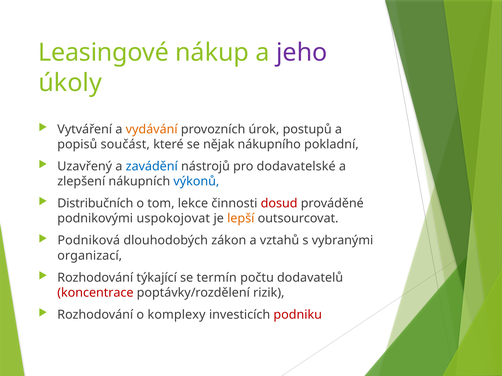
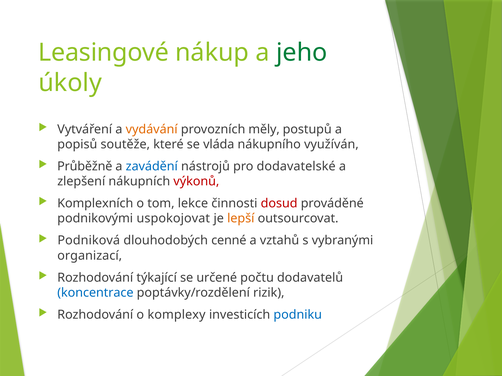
jeho colour: purple -> green (302, 53)
úrok: úrok -> měly (264, 130)
součást: součást -> soutěže (125, 145)
nějak: nějak -> vláda (219, 145)
pokladní: pokladní -> využíván (331, 145)
Uzavřený: Uzavřený -> Průběžně (85, 167)
výkonů colour: blue -> red (196, 182)
Distribučních: Distribučních -> Komplexních (95, 204)
zákon: zákon -> cenné (229, 241)
termín: termín -> určené (217, 278)
koncentrace colour: red -> blue (95, 293)
podniku colour: red -> blue (298, 315)
